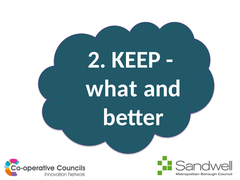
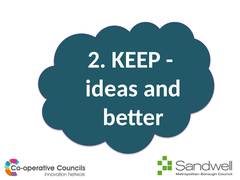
what: what -> ideas (112, 89)
